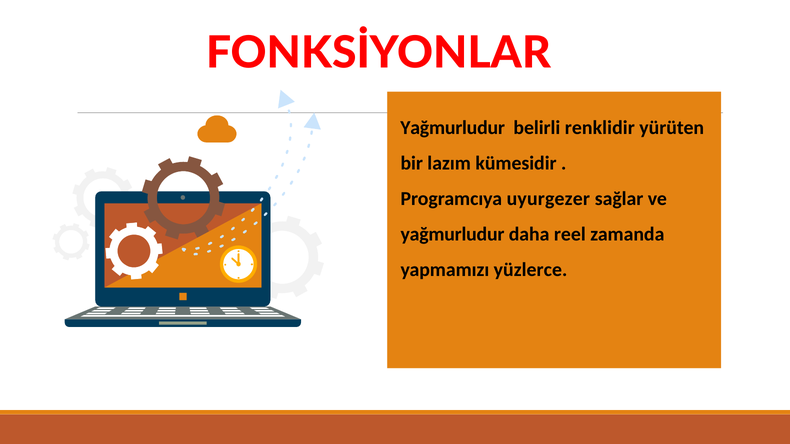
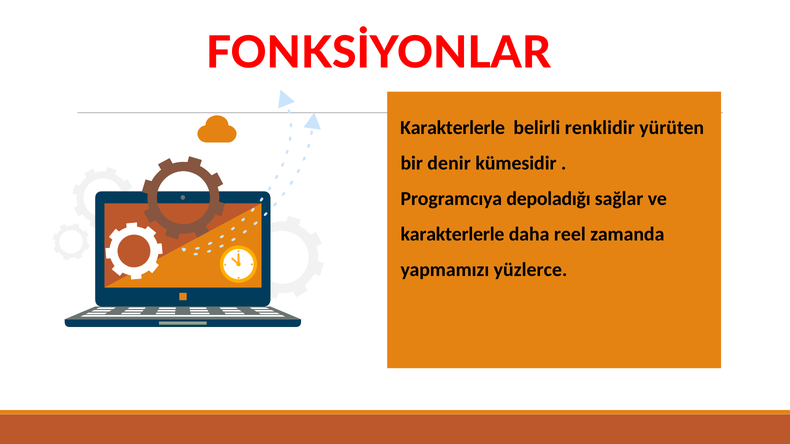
Yağmurludur: Yağmurludur -> Karakterlerle (453, 128)
lazım: lazım -> denir (449, 163)
uyurgezer: uyurgezer -> depoladığı (549, 199)
yağmurludur: yağmurludur -> karakterlerle (452, 234)
